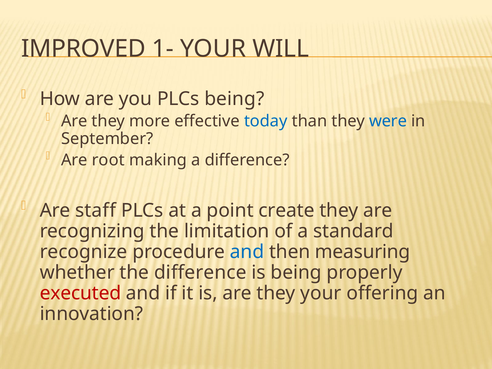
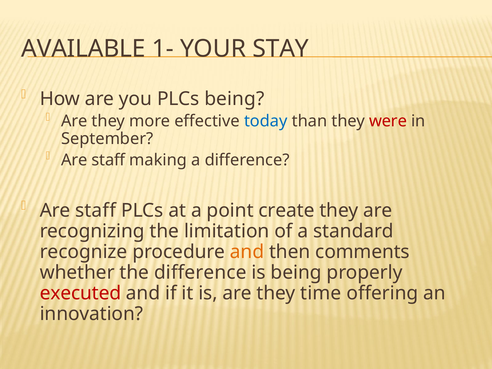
IMPROVED: IMPROVED -> AVAILABLE (83, 49)
WILL: WILL -> STAY (281, 49)
were colour: blue -> red (388, 121)
root: root -> staff (108, 160)
and colour: blue -> orange (247, 252)
measuring: measuring -> comments (363, 252)
they your: your -> time (321, 293)
